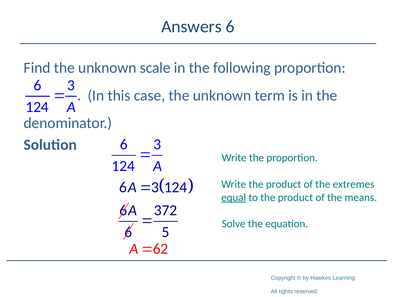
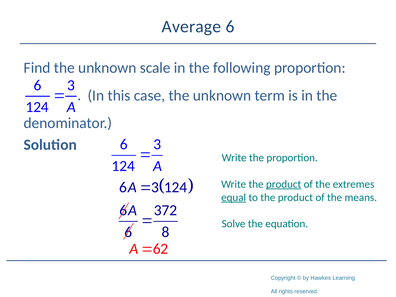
Answers: Answers -> Average (191, 27)
product underline: none -> present (284, 184)
5: 5 -> 8 (165, 232)
